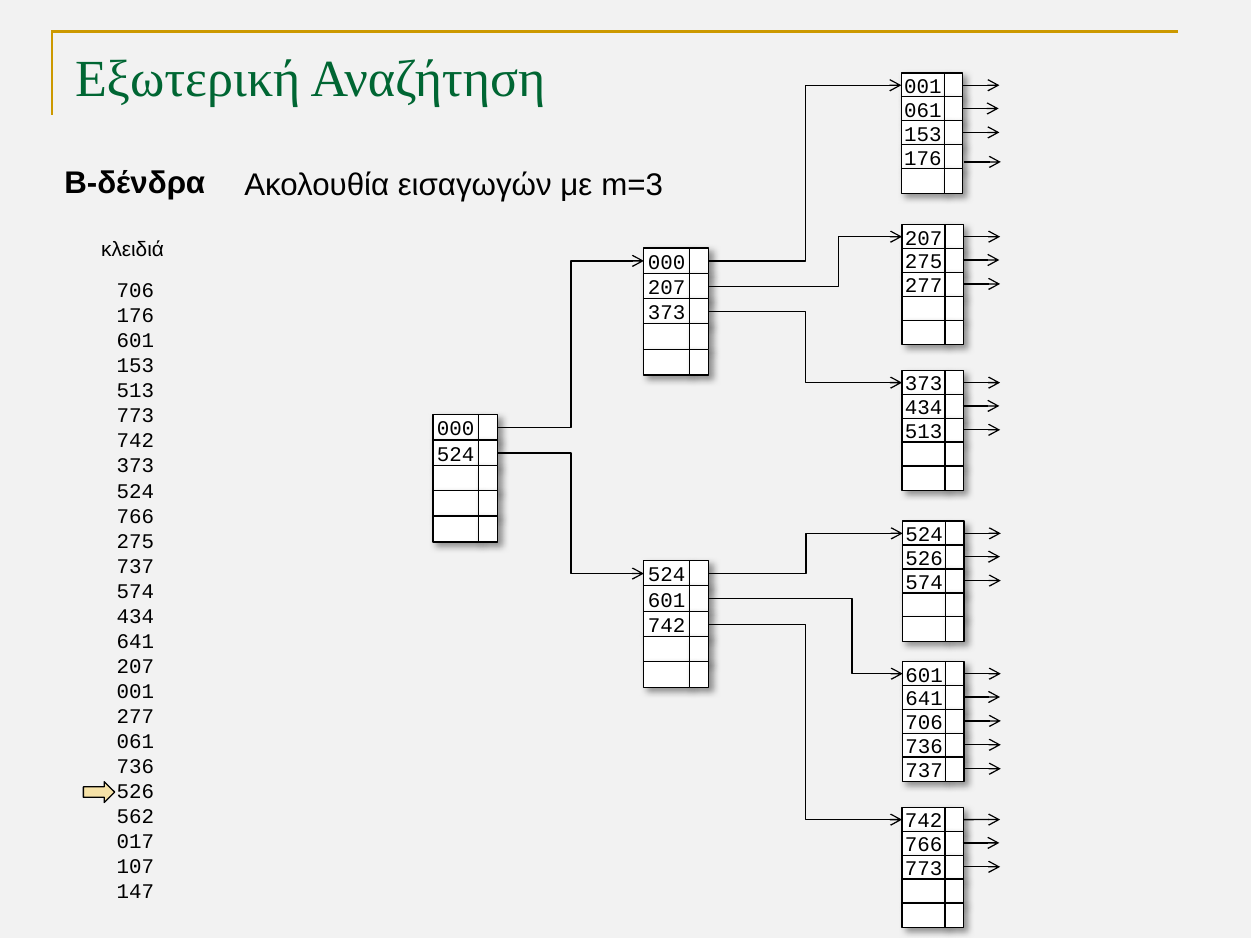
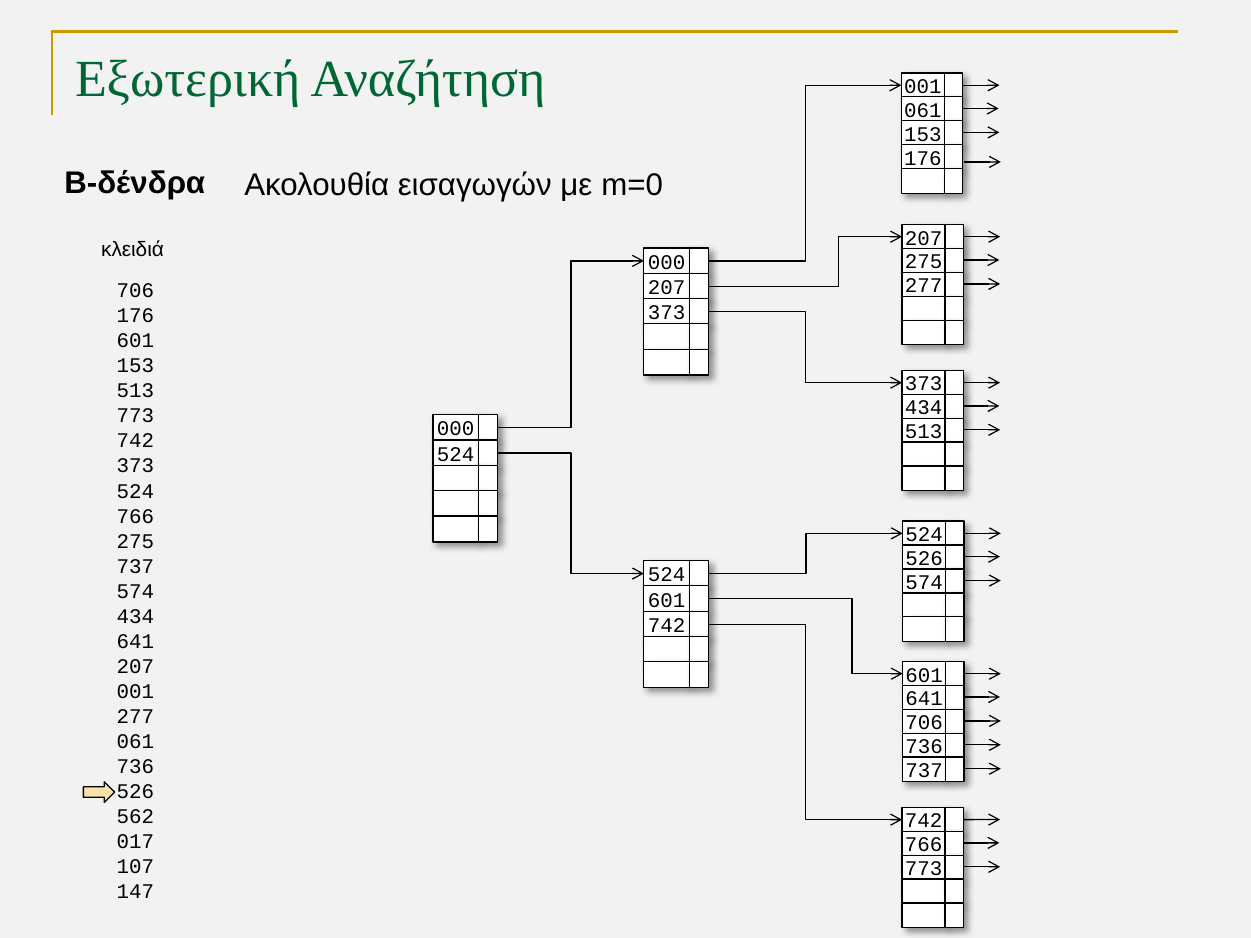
m=3: m=3 -> m=0 (632, 185)
